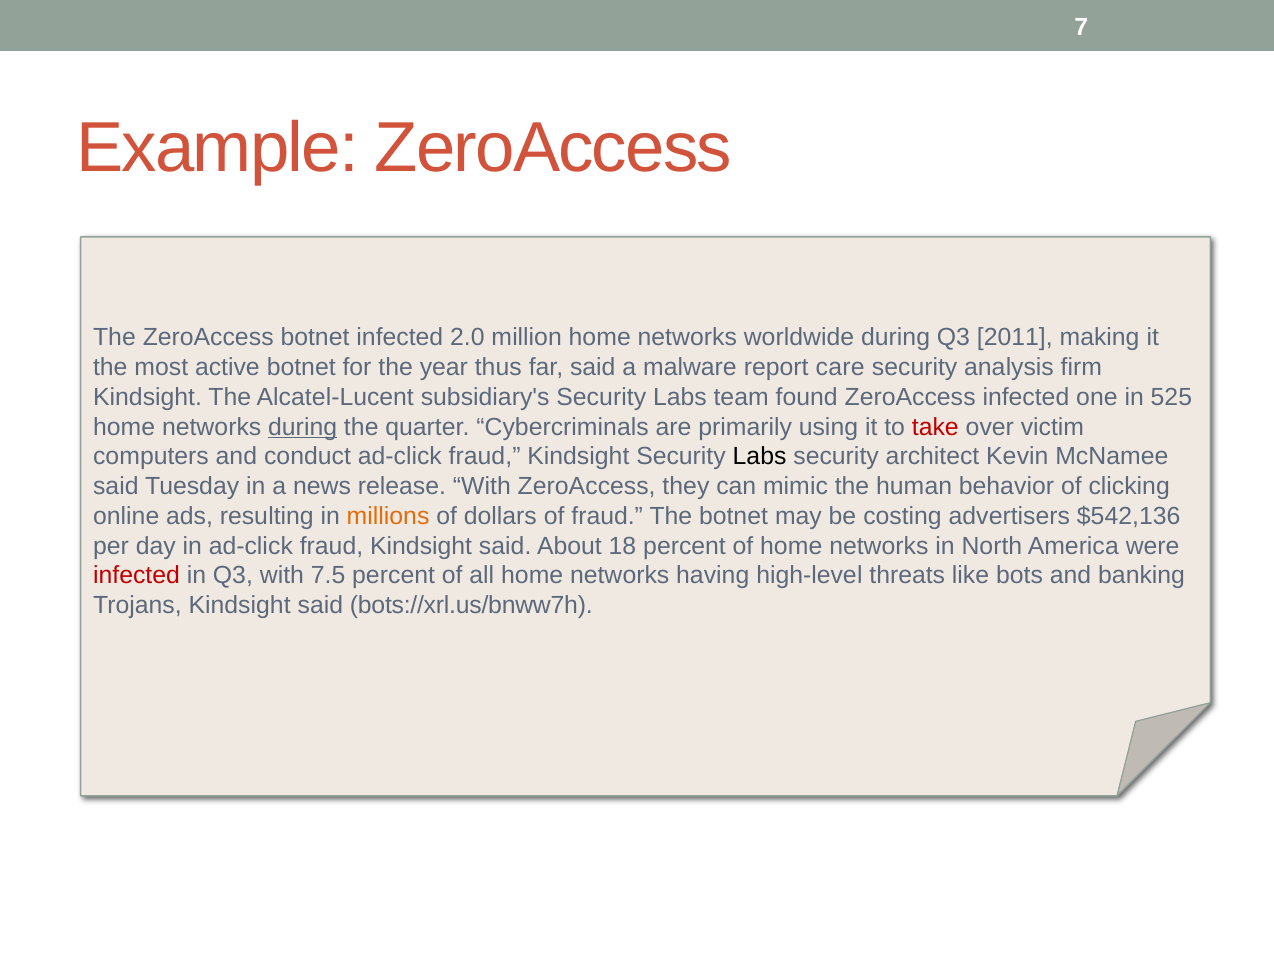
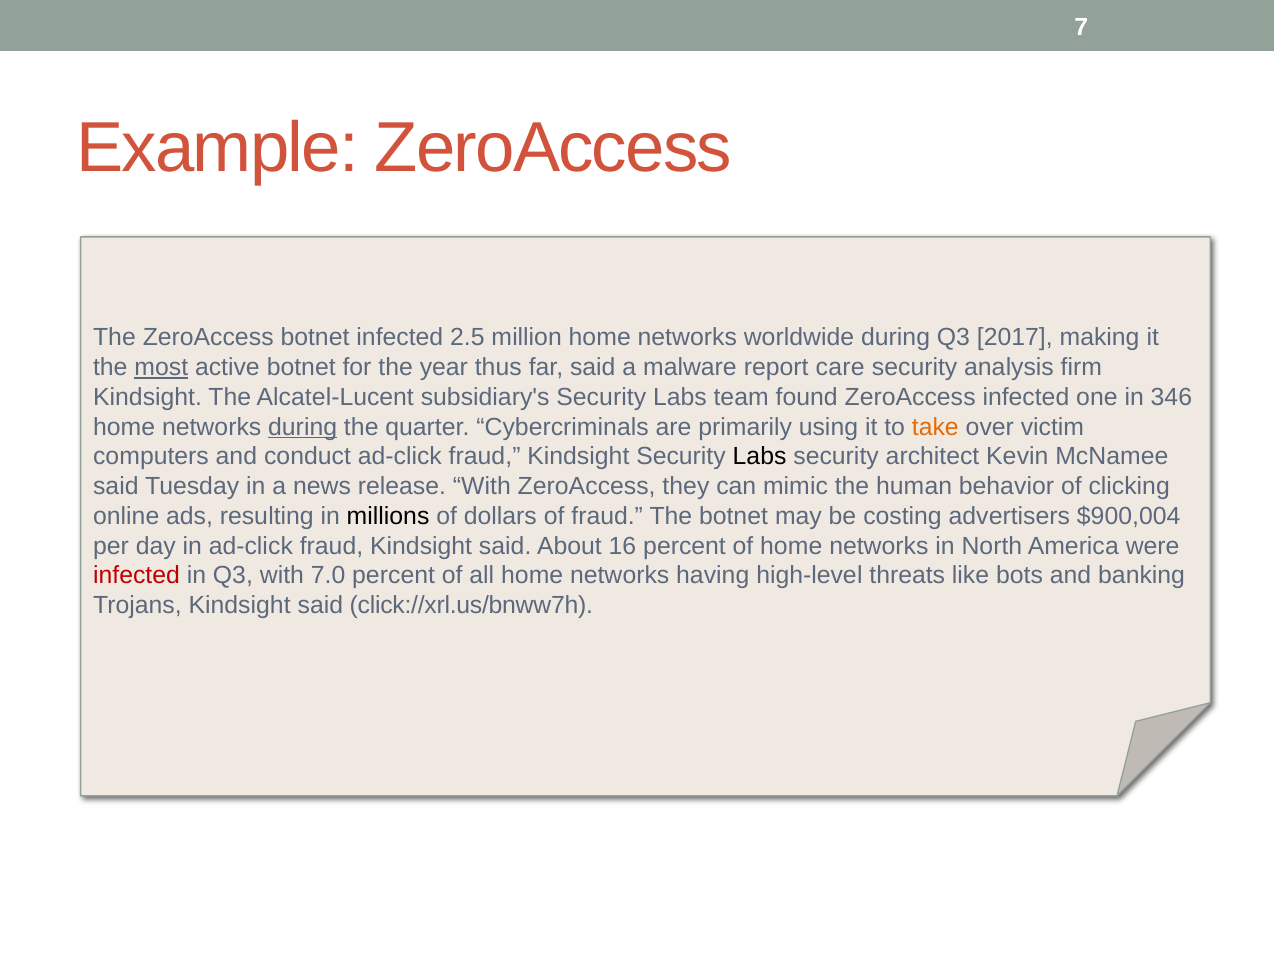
2.0: 2.0 -> 2.5 (467, 338)
2011: 2011 -> 2017 (1015, 338)
most underline: none -> present (161, 368)
525: 525 -> 346 (1171, 397)
take colour: red -> orange (935, 427)
millions colour: orange -> black (388, 516)
$542,136: $542,136 -> $900,004 (1129, 516)
18: 18 -> 16 (622, 546)
7.5: 7.5 -> 7.0 (328, 576)
bots://xrl.us/bnww7h: bots://xrl.us/bnww7h -> click://xrl.us/bnww7h (471, 606)
